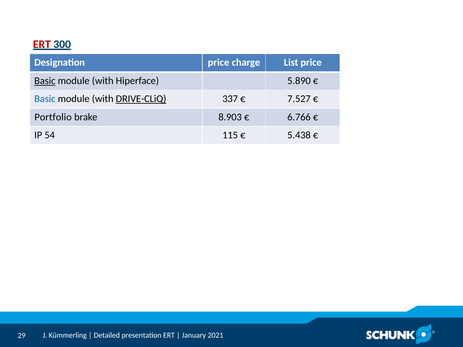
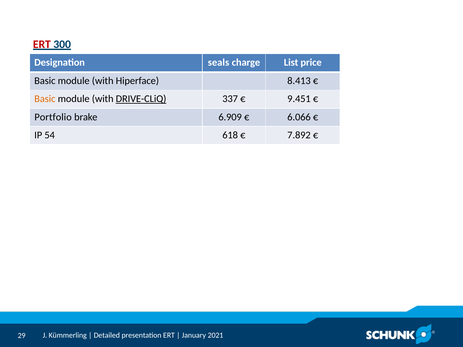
Designation price: price -> seals (219, 63)
Basic underline: present -> none (45, 81)
5.890: 5.890 -> 8.413 (299, 81)
Basic colour: blue -> orange (45, 99)
7.527: 7.527 -> 9.451 (299, 99)
8.903: 8.903 -> 6.909 (230, 117)
6.766: 6.766 -> 6.066 (299, 117)
115: 115 -> 618 (230, 135)
5.438: 5.438 -> 7.892 (299, 135)
